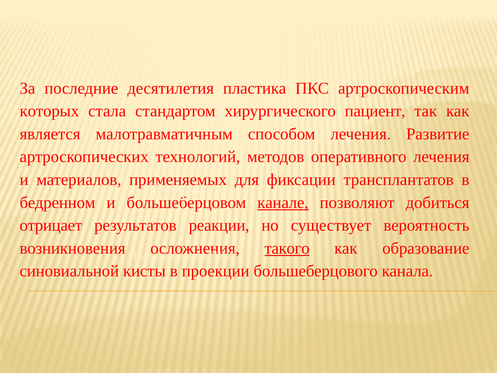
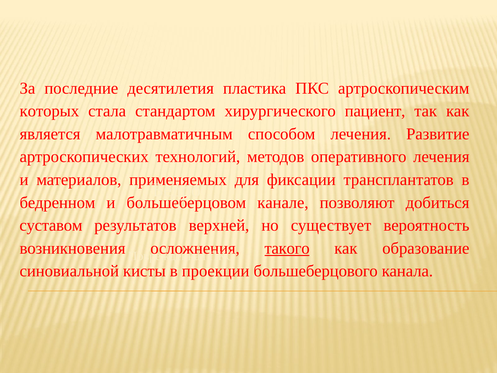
канале underline: present -> none (283, 202)
отрицает: отрицает -> суставом (51, 225)
реакции: реакции -> верхней (219, 225)
